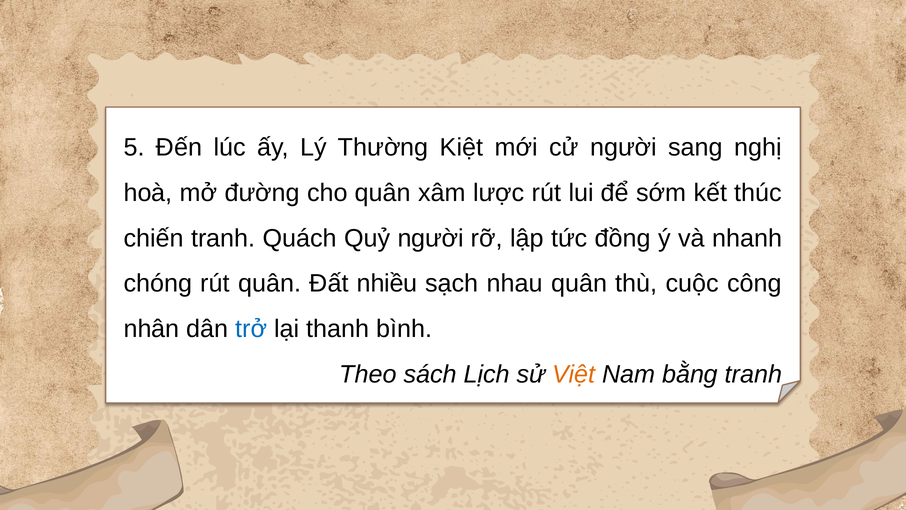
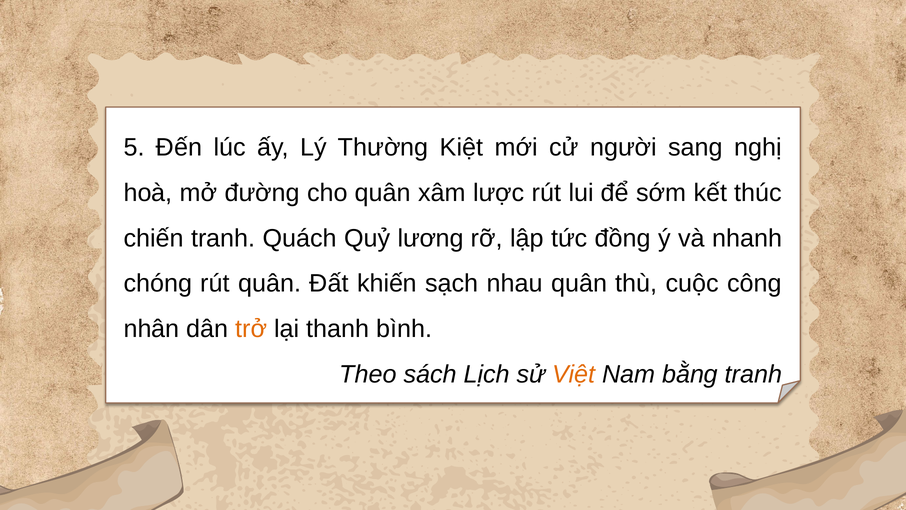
Quỷ người: người -> lương (431, 238)
nhiều: nhiều -> khiến (387, 283)
trở colour: blue -> orange (251, 329)
